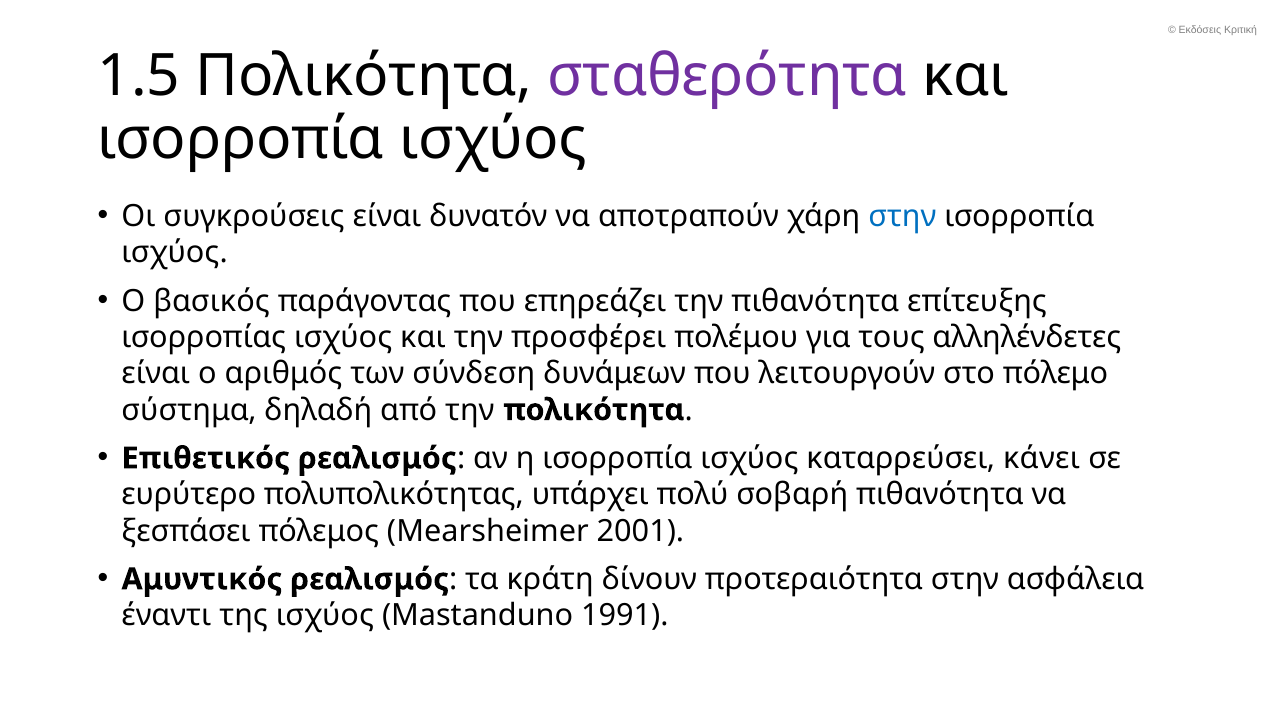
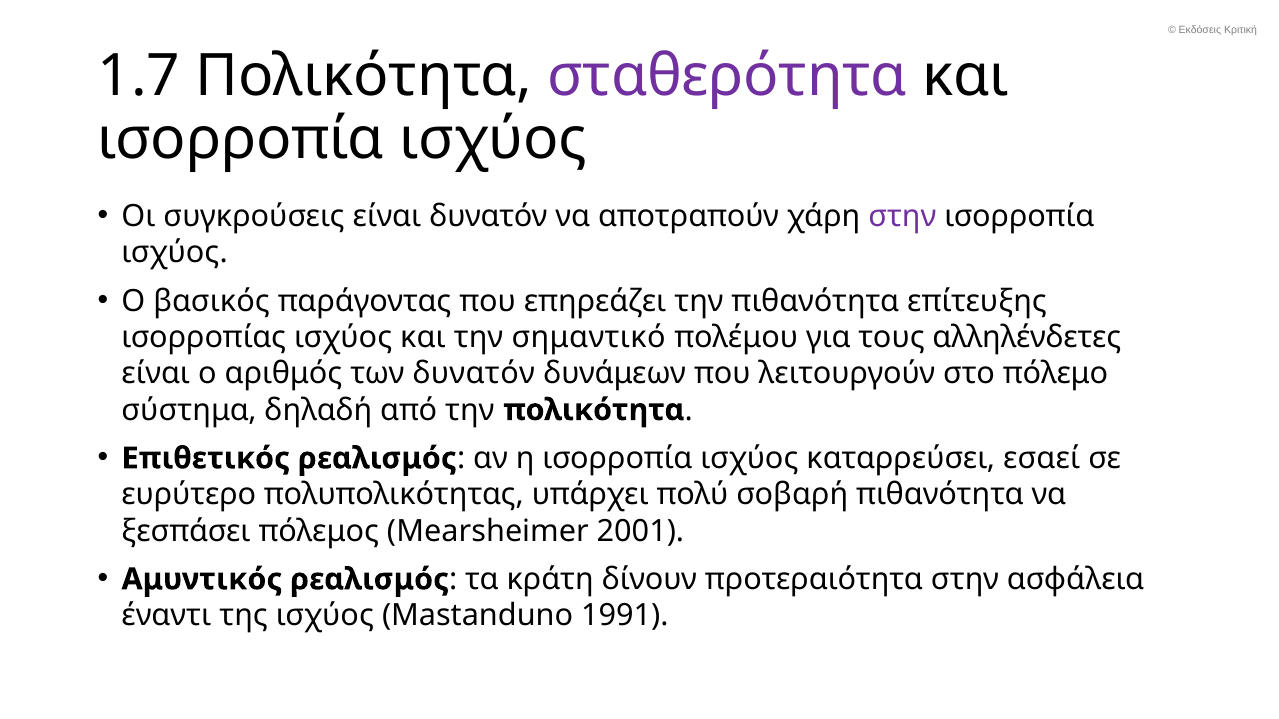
1.5: 1.5 -> 1.7 (139, 76)
στην colour: blue -> purple (902, 216)
προσφέρει: προσφέρει -> σημαντικό (589, 338)
των σύνδεση: σύνδεση -> δυνατόν (474, 374)
κάνει: κάνει -> εσαεί (1042, 459)
